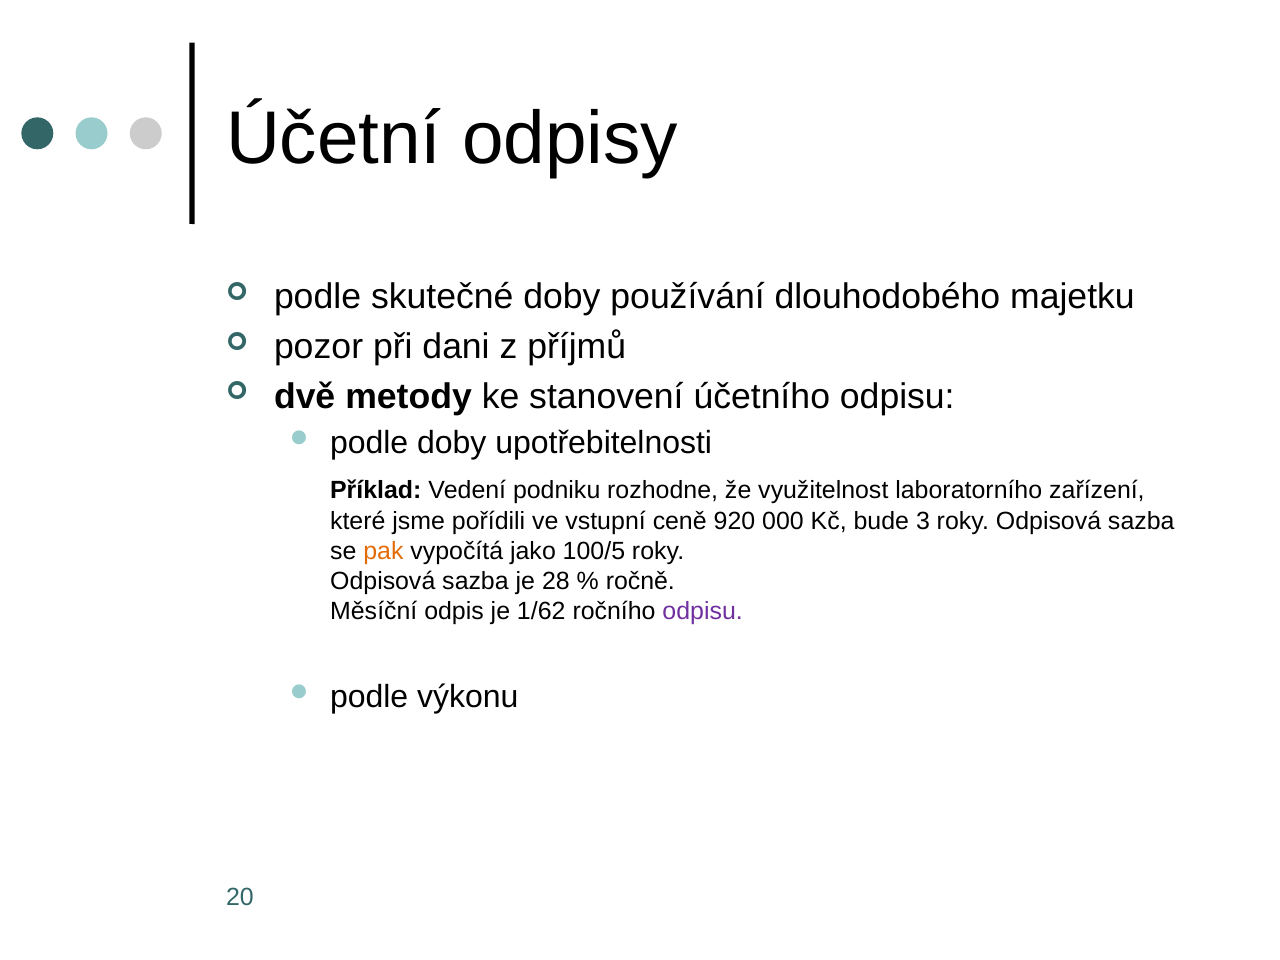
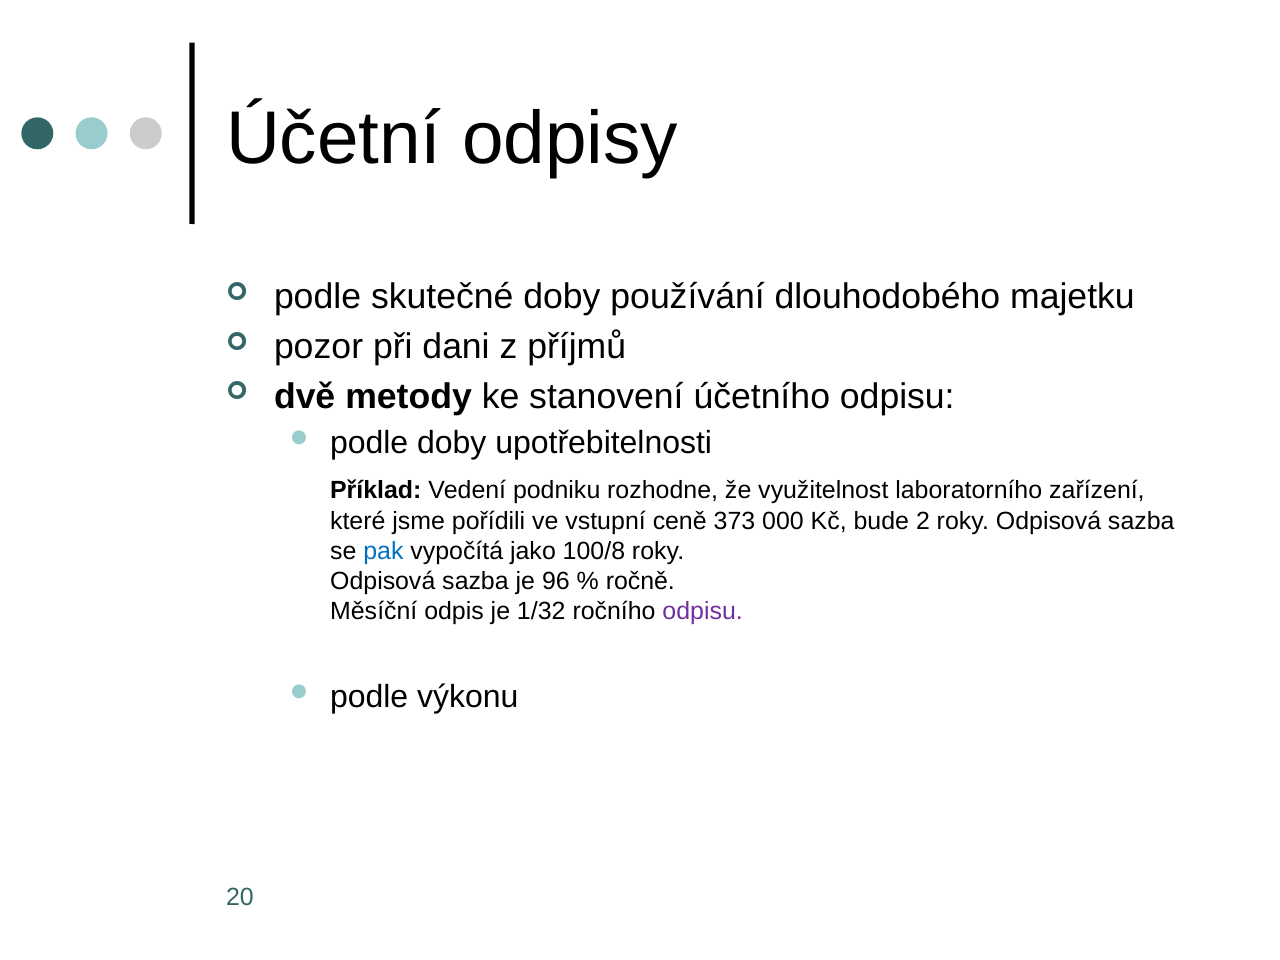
920: 920 -> 373 (734, 522)
3: 3 -> 2 (923, 522)
pak colour: orange -> blue (383, 552)
100/5: 100/5 -> 100/8 (594, 552)
28: 28 -> 96 (556, 581)
1/62: 1/62 -> 1/32 (541, 611)
